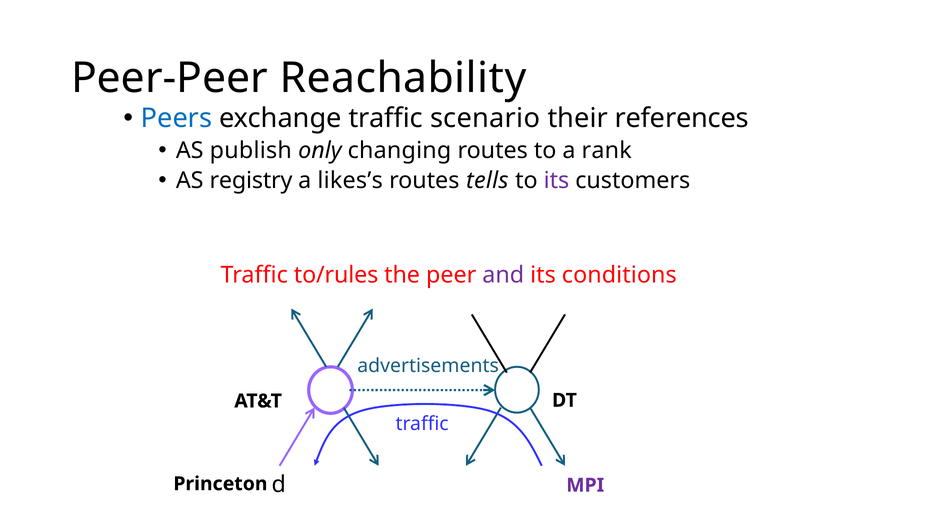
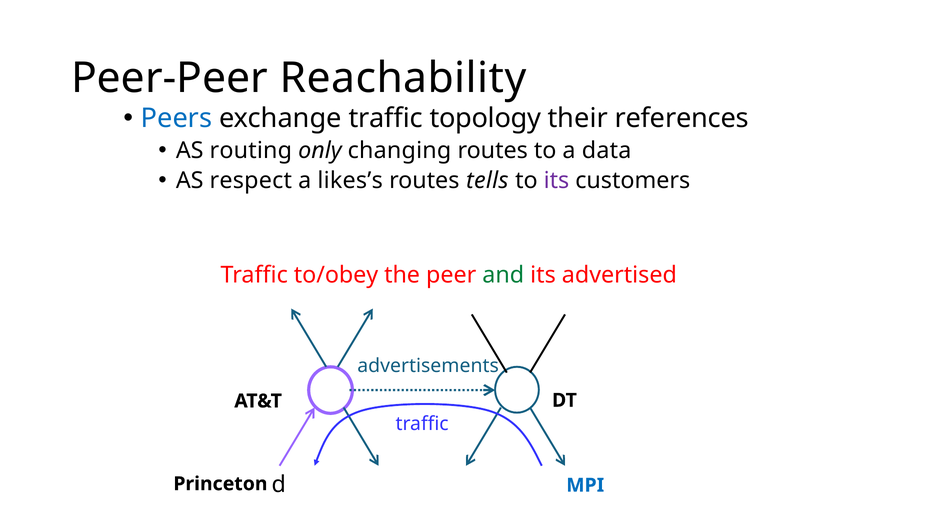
scenario: scenario -> topology (485, 118)
publish: publish -> routing (251, 151)
rank: rank -> data (607, 151)
registry: registry -> respect (251, 181)
to/rules: to/rules -> to/obey (336, 275)
and colour: purple -> green (503, 275)
conditions: conditions -> advertised (619, 275)
MPI colour: purple -> blue (585, 485)
